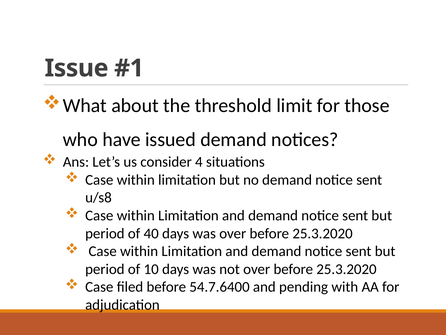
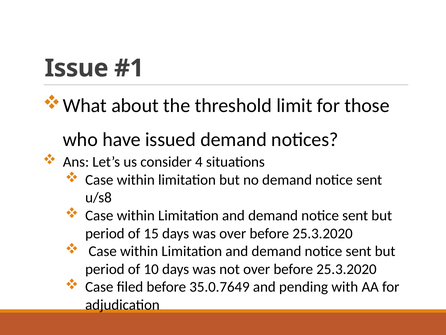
40: 40 -> 15 (151, 233)
54.7.6400: 54.7.6400 -> 35.0.7649 (220, 287)
